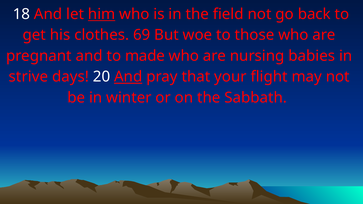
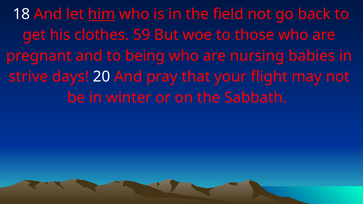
69: 69 -> 59 (142, 35)
made: made -> being (145, 56)
And underline: present -> none (128, 77)
